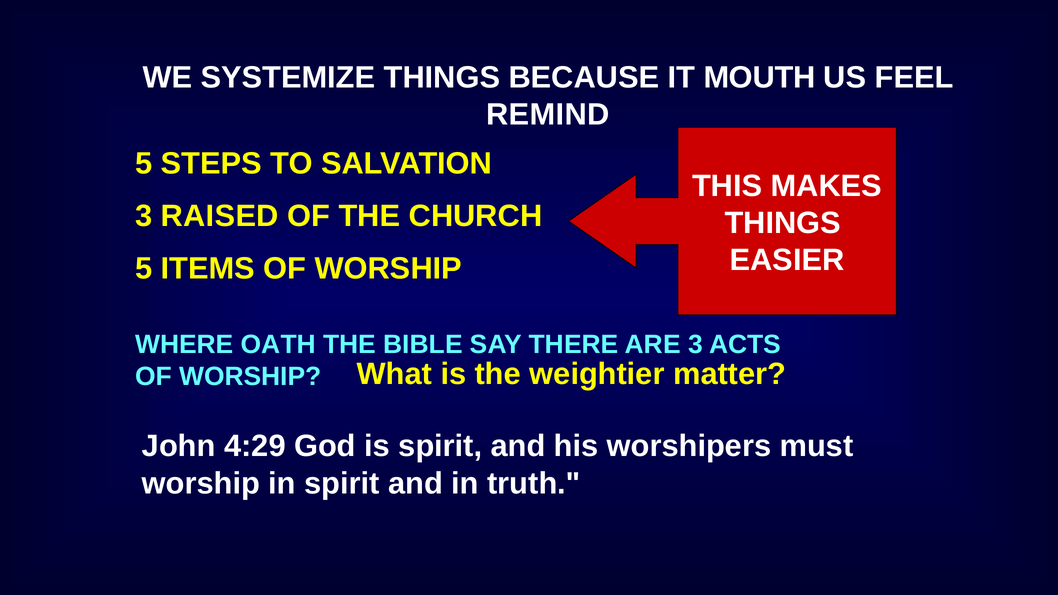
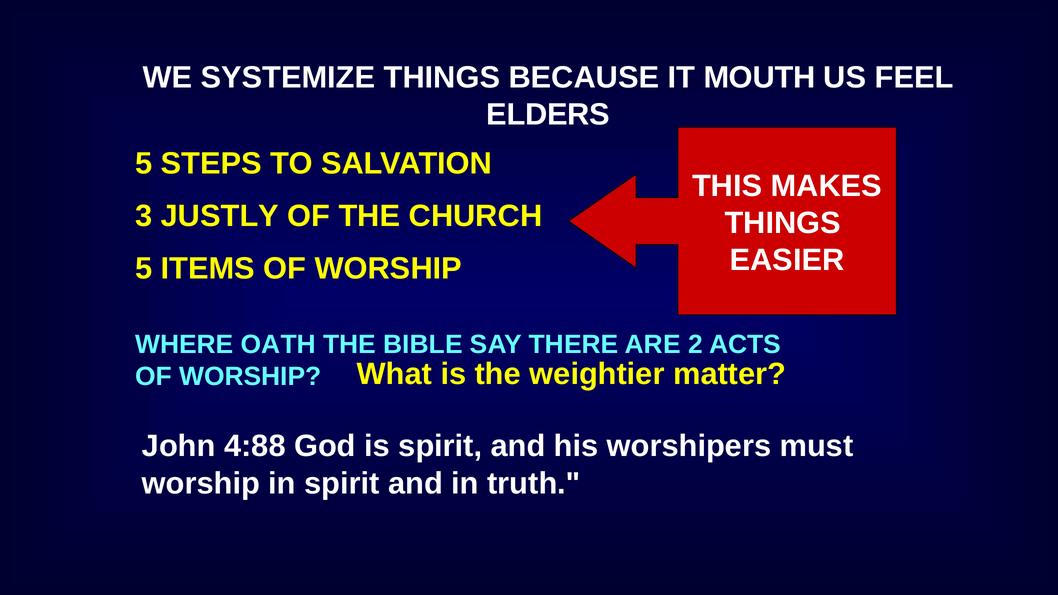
REMIND: REMIND -> ELDERS (548, 114)
RAISED: RAISED -> JUSTLY (220, 216)
ARE 3: 3 -> 2 (695, 345)
4:29: 4:29 -> 4:88 (255, 446)
